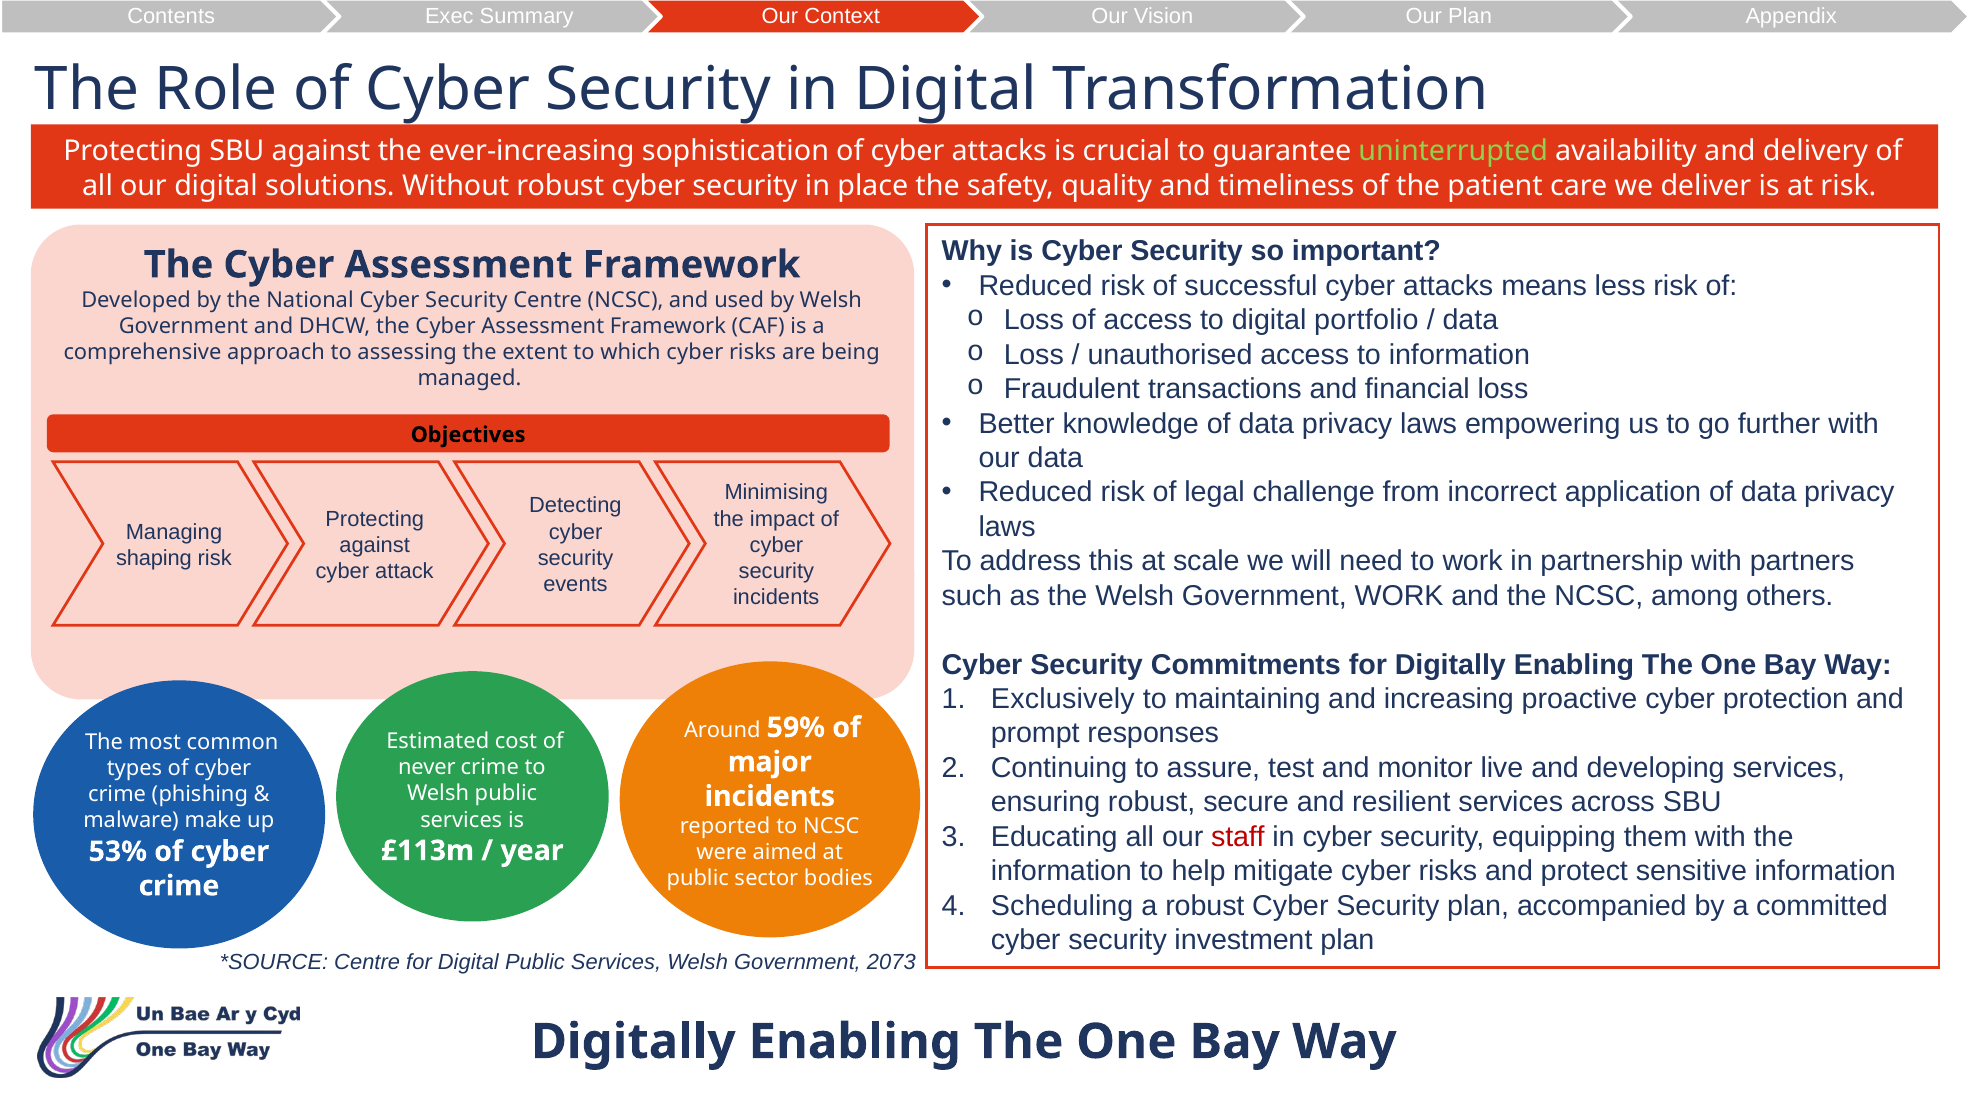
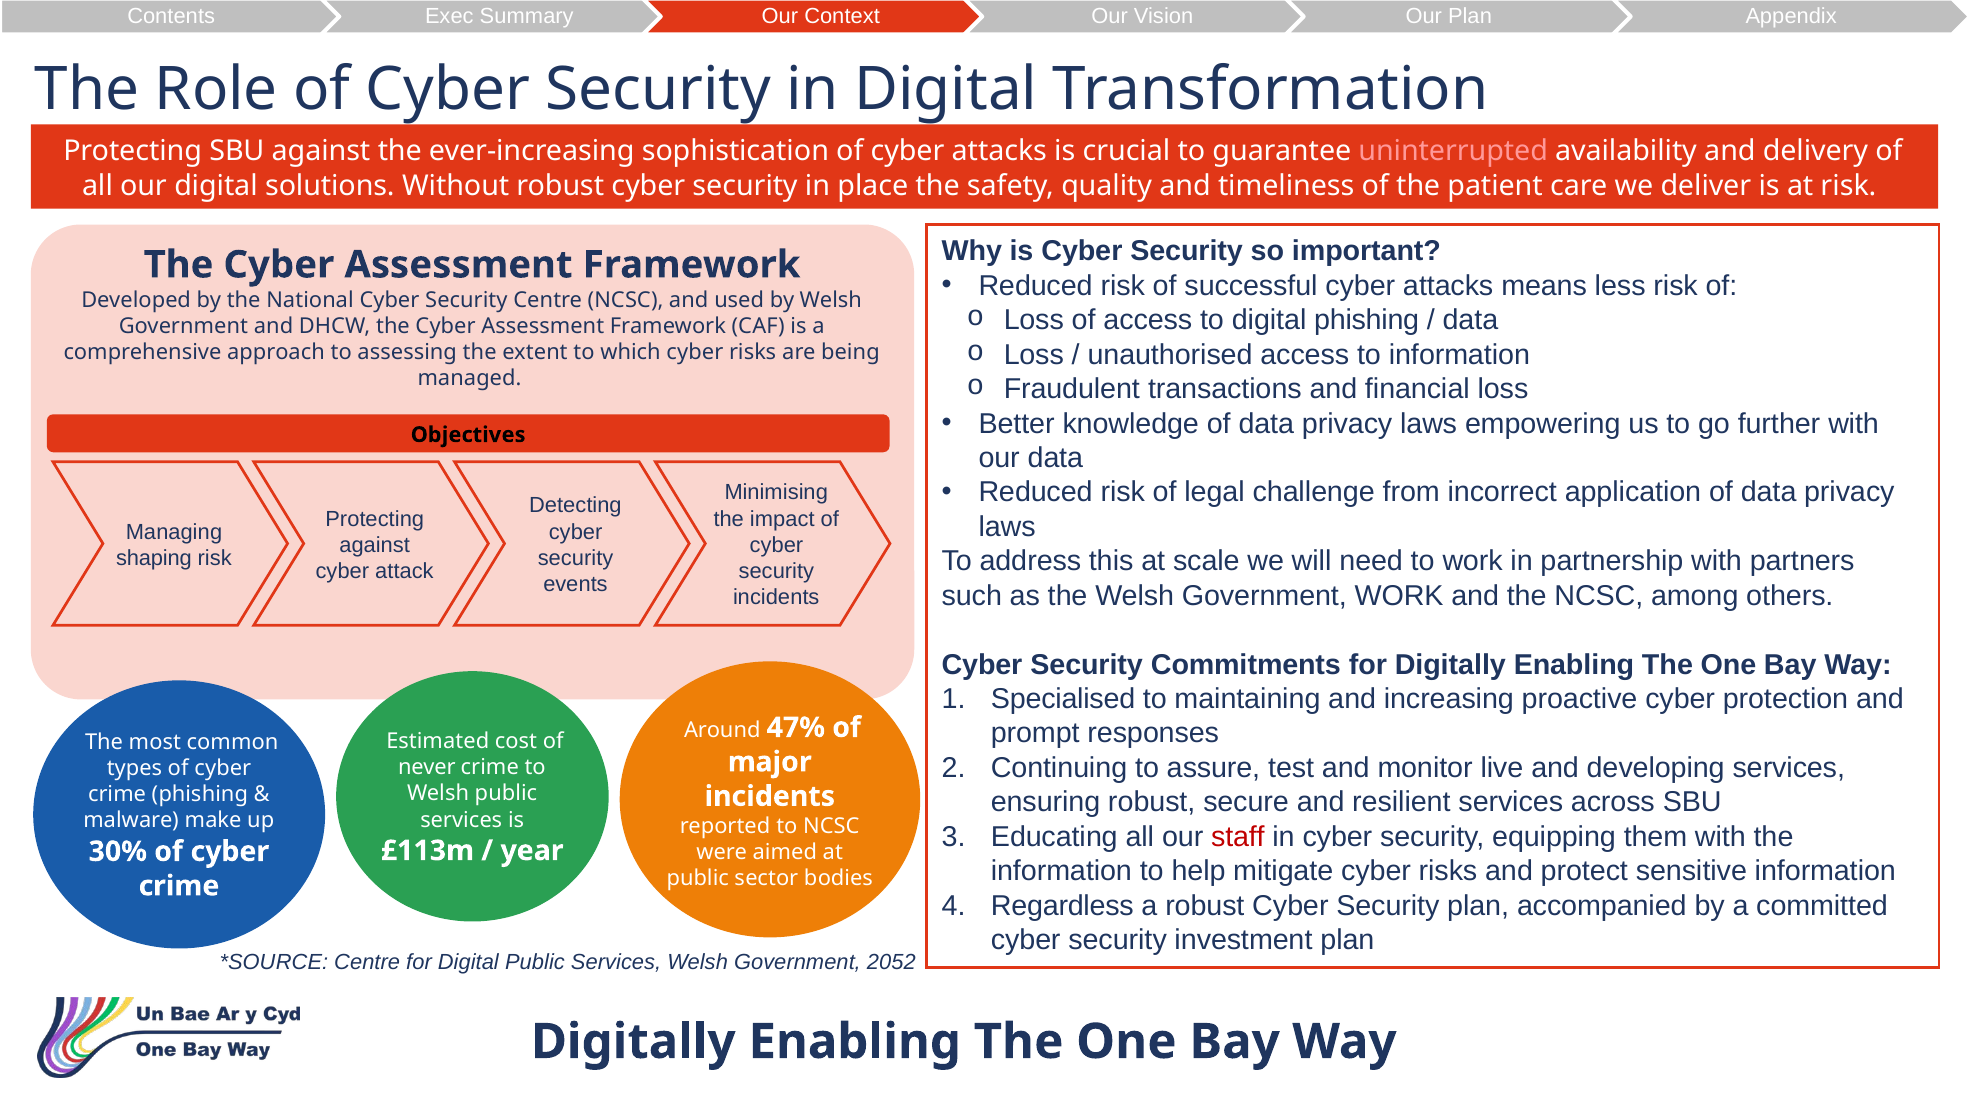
uninterrupted colour: light green -> pink (1453, 151)
digital portfolio: portfolio -> phishing (1367, 320)
Exclusively: Exclusively -> Specialised (1063, 699)
59%: 59% -> 47% (796, 728)
53%: 53% -> 30% (118, 852)
Scheduling: Scheduling -> Regardless (1062, 906)
2073: 2073 -> 2052 (891, 962)
